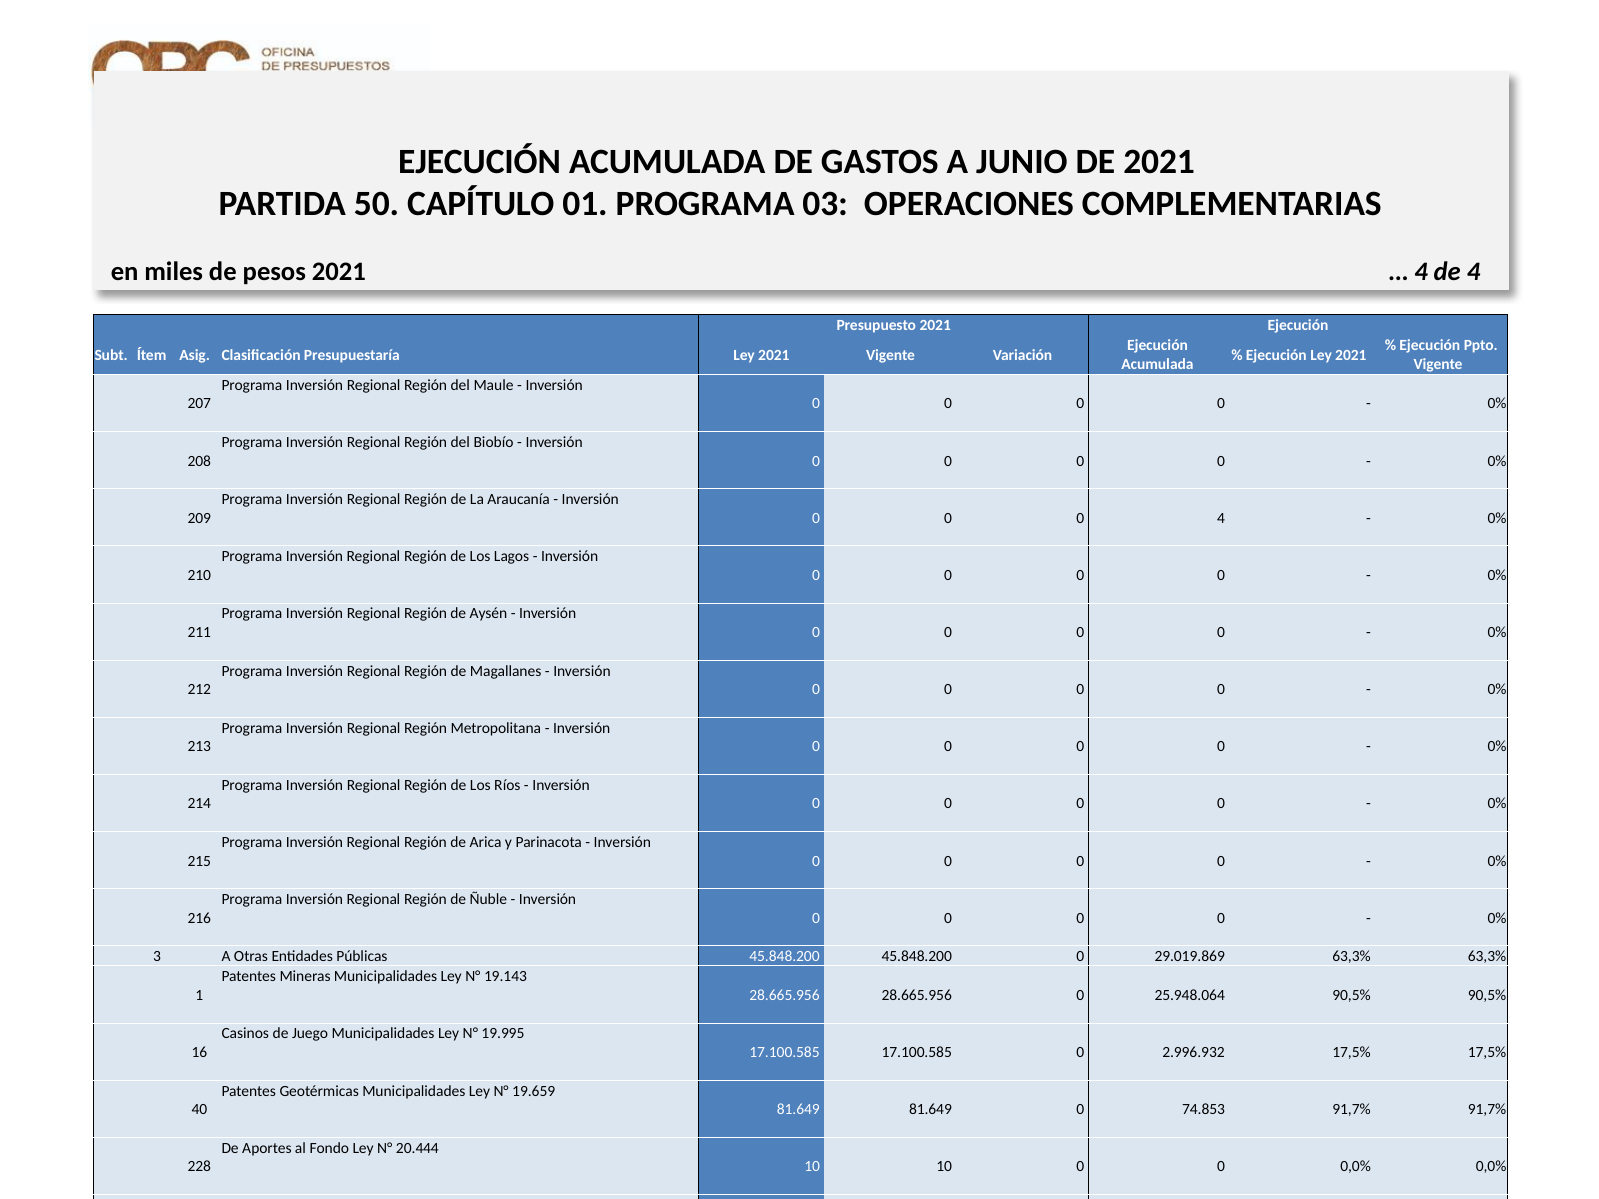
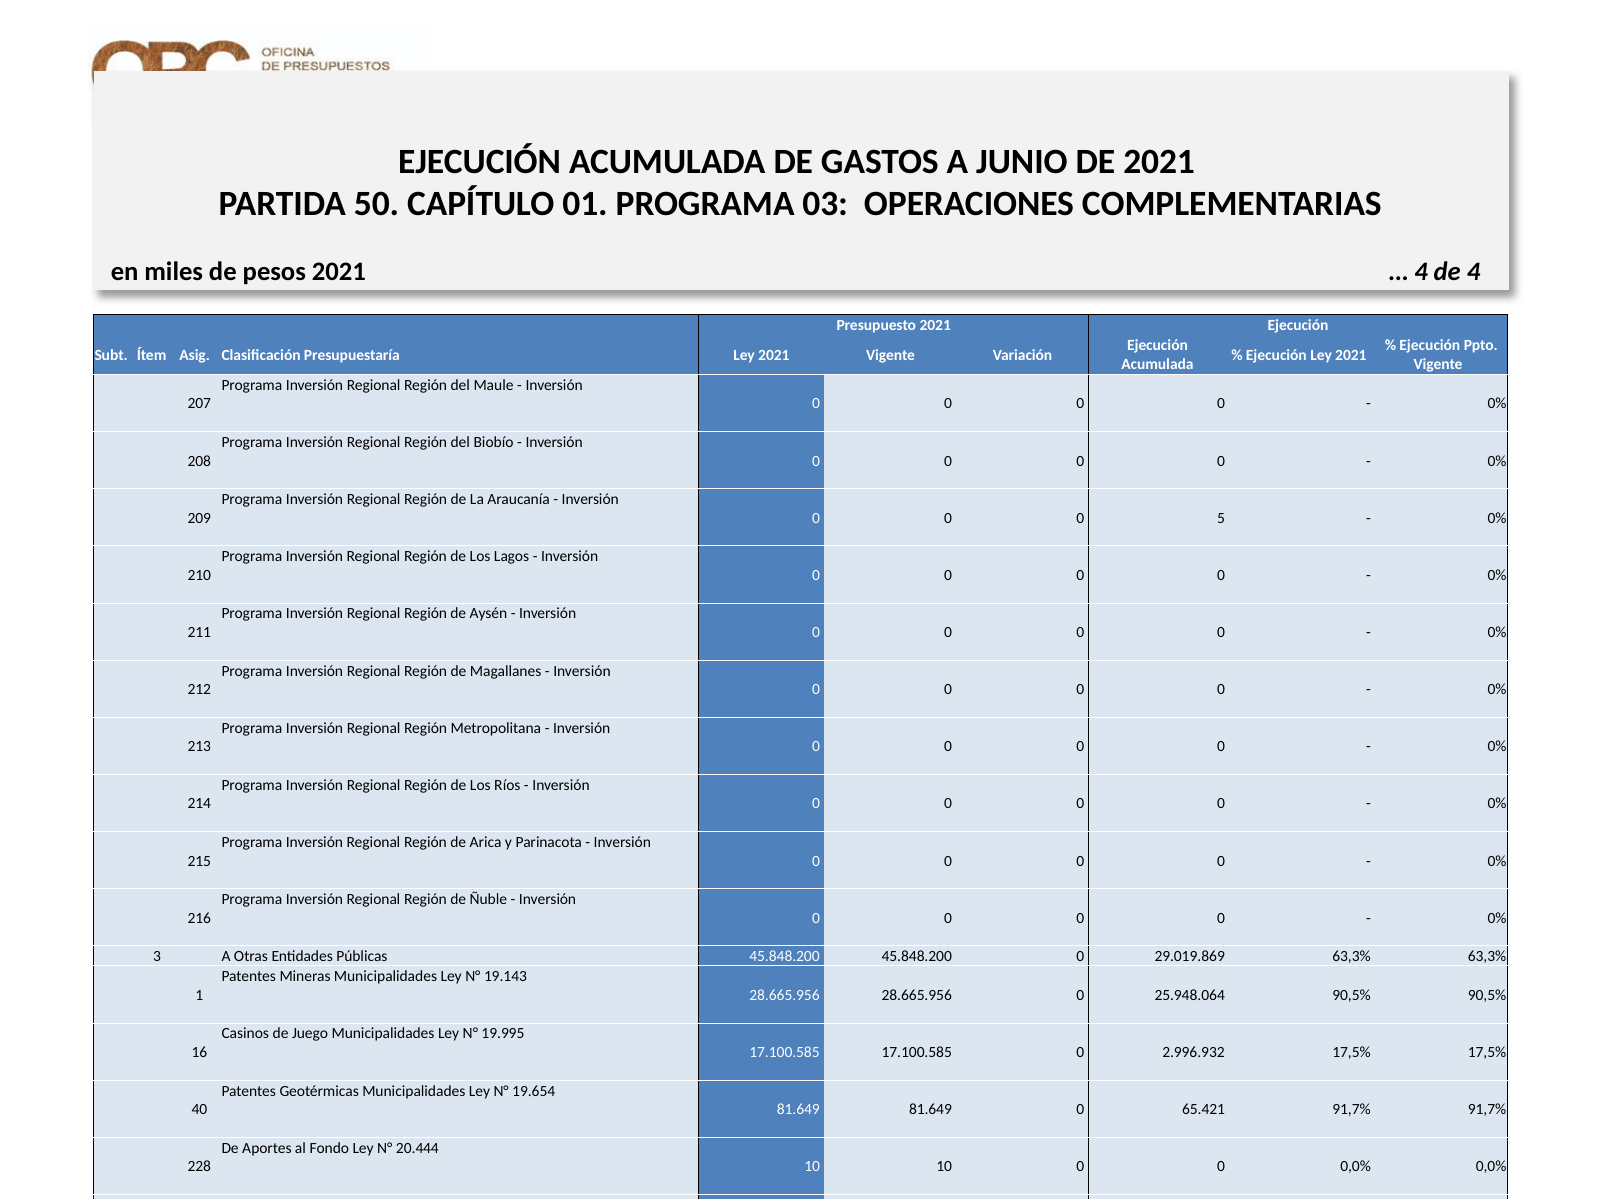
0 4: 4 -> 5 (1221, 518)
19.659: 19.659 -> 19.654 (534, 1091)
74.853: 74.853 -> 65.421 (1204, 1110)
